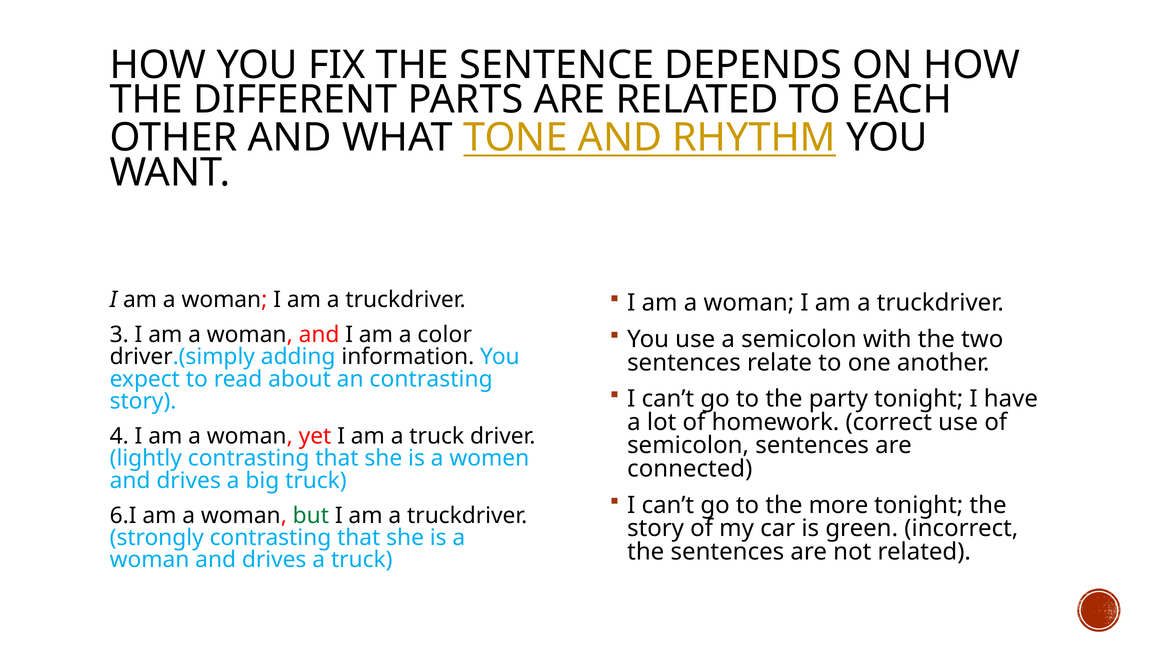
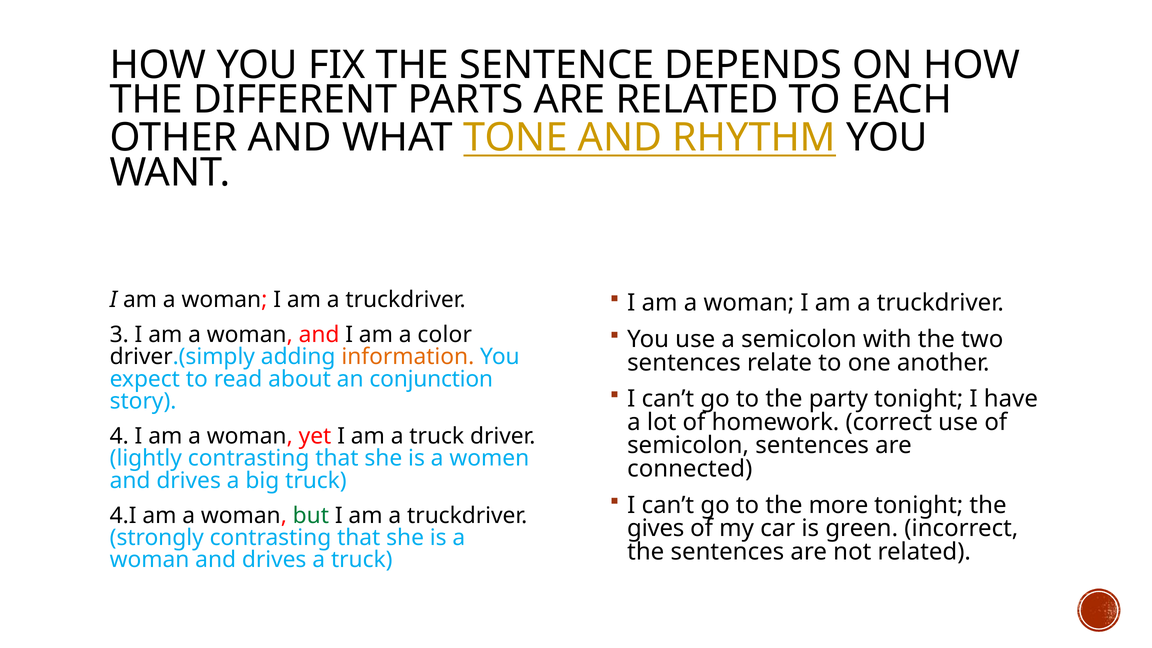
information colour: black -> orange (408, 357)
an contrasting: contrasting -> conjunction (431, 379)
6.I: 6.I -> 4.I (123, 516)
story: story -> gives (656, 528)
